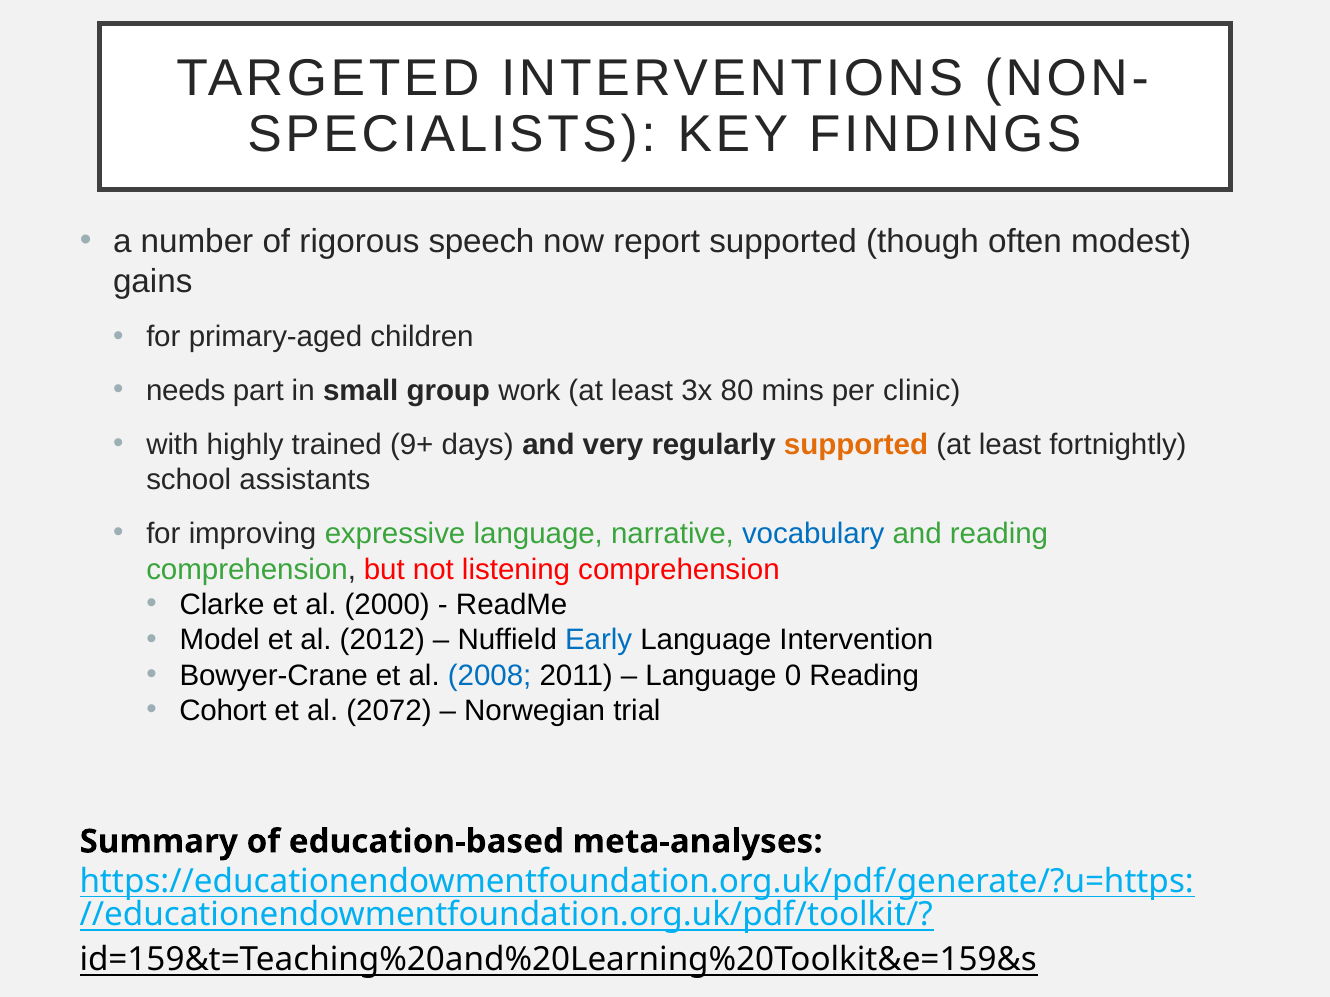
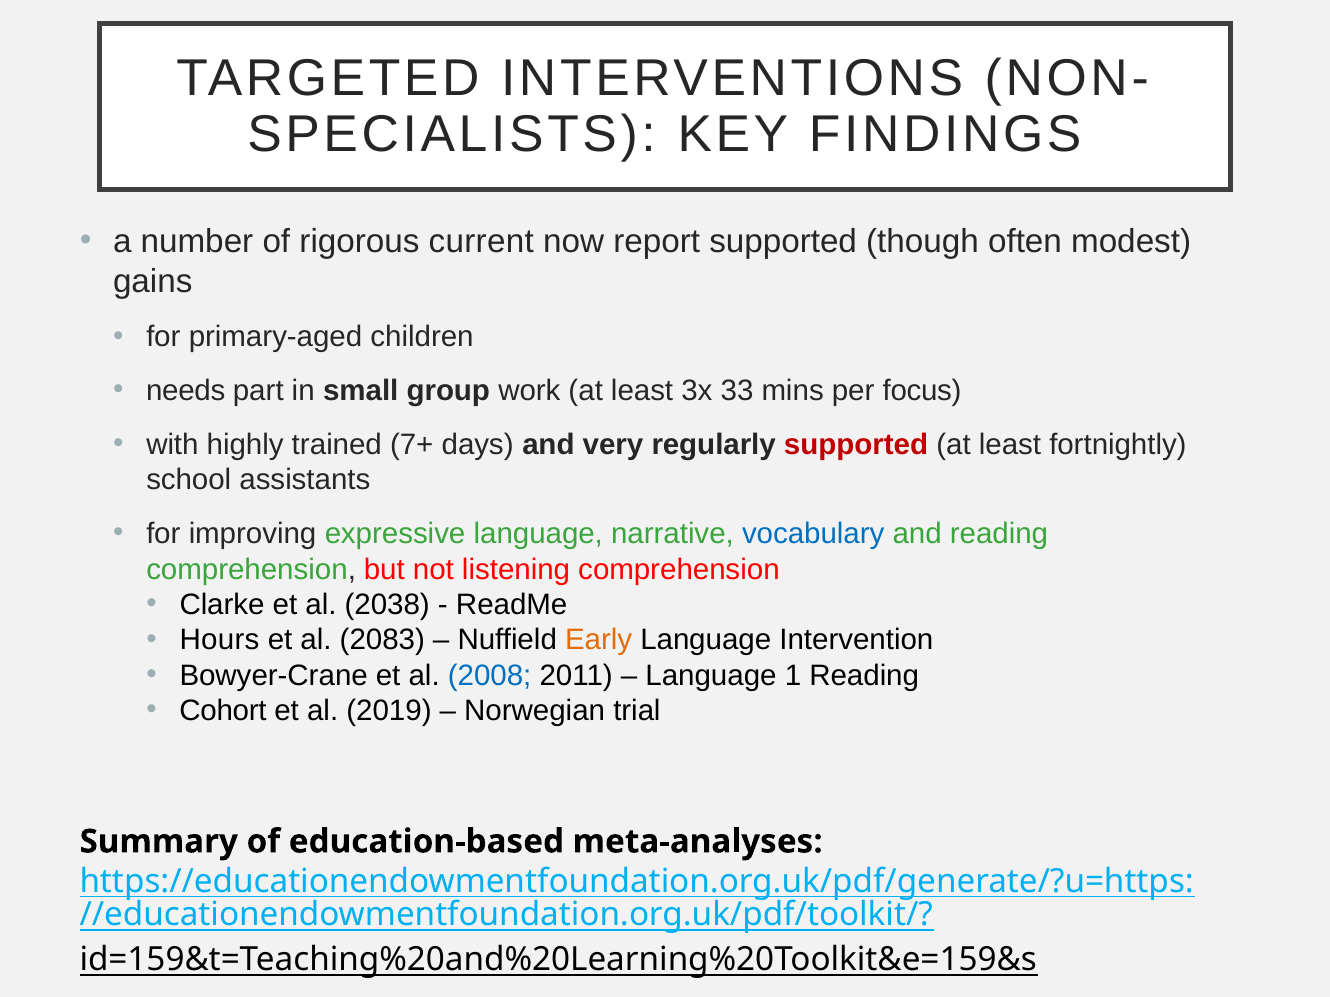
speech: speech -> current (481, 241)
80: 80 -> 33 (737, 391)
clinic: clinic -> focus (922, 391)
9+: 9+ -> 7+ (412, 445)
supported colour: orange -> red (856, 445)
2000: 2000 -> 2038 (387, 605)
Model: Model -> Hours (219, 640)
2012: 2012 -> 2083 (382, 640)
Early colour: blue -> orange (599, 640)
0: 0 -> 1 (793, 676)
2072: 2072 -> 2019 (389, 711)
